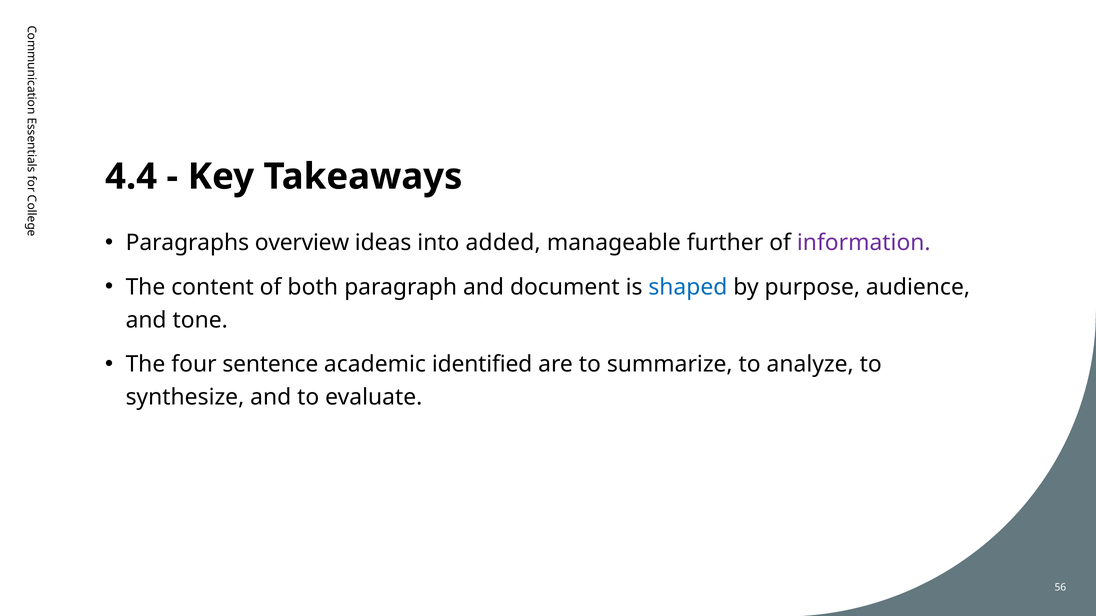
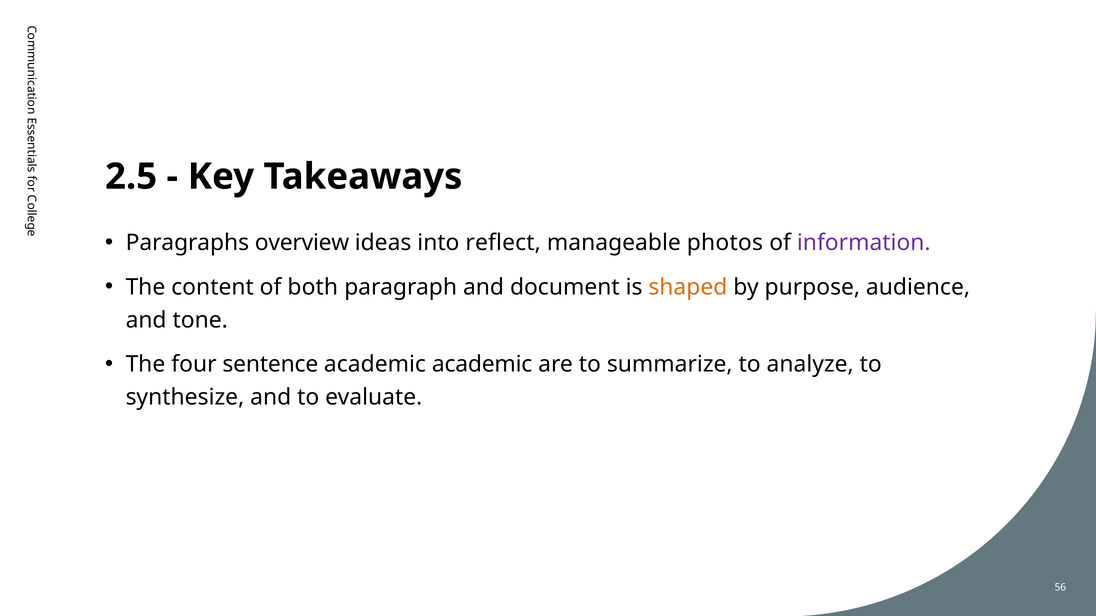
4.4: 4.4 -> 2.5 (131, 177)
added: added -> reflect (503, 243)
further: further -> photos (725, 243)
shaped colour: blue -> orange (688, 287)
academic identified: identified -> academic (482, 365)
